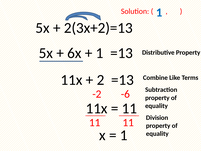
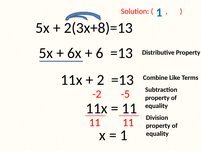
2(3x+2)=13: 2(3x+2)=13 -> 2(3x+8)=13 (98, 28)
1: 1 -> 6 (100, 53)
-6: -6 -> -5 (125, 94)
